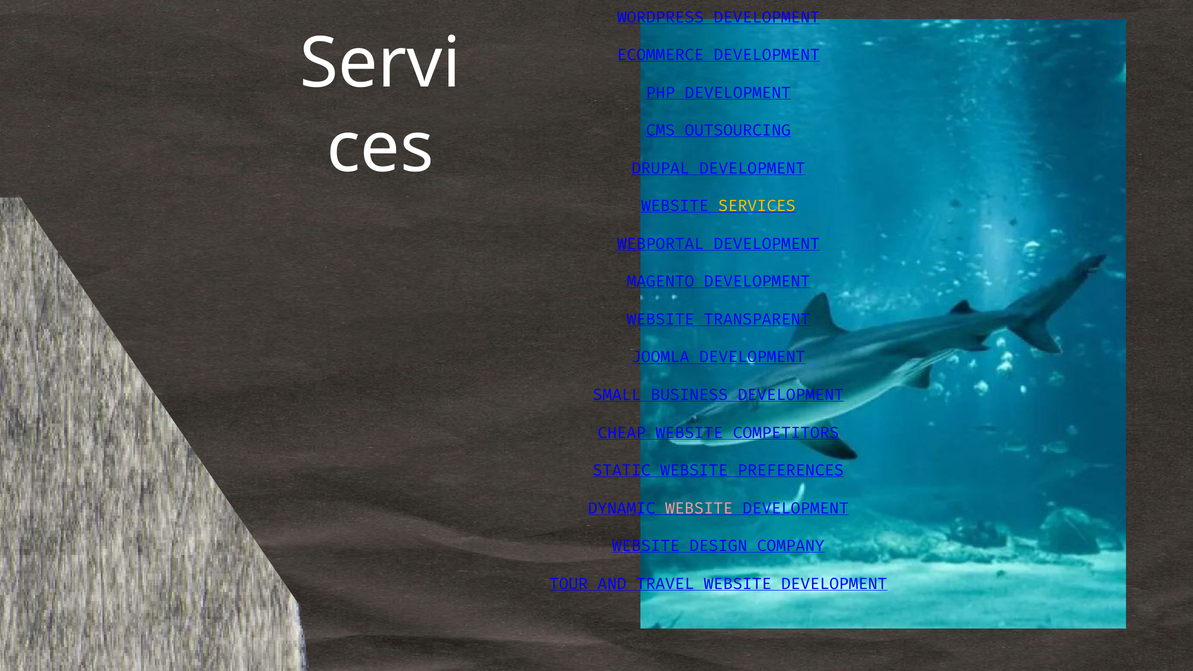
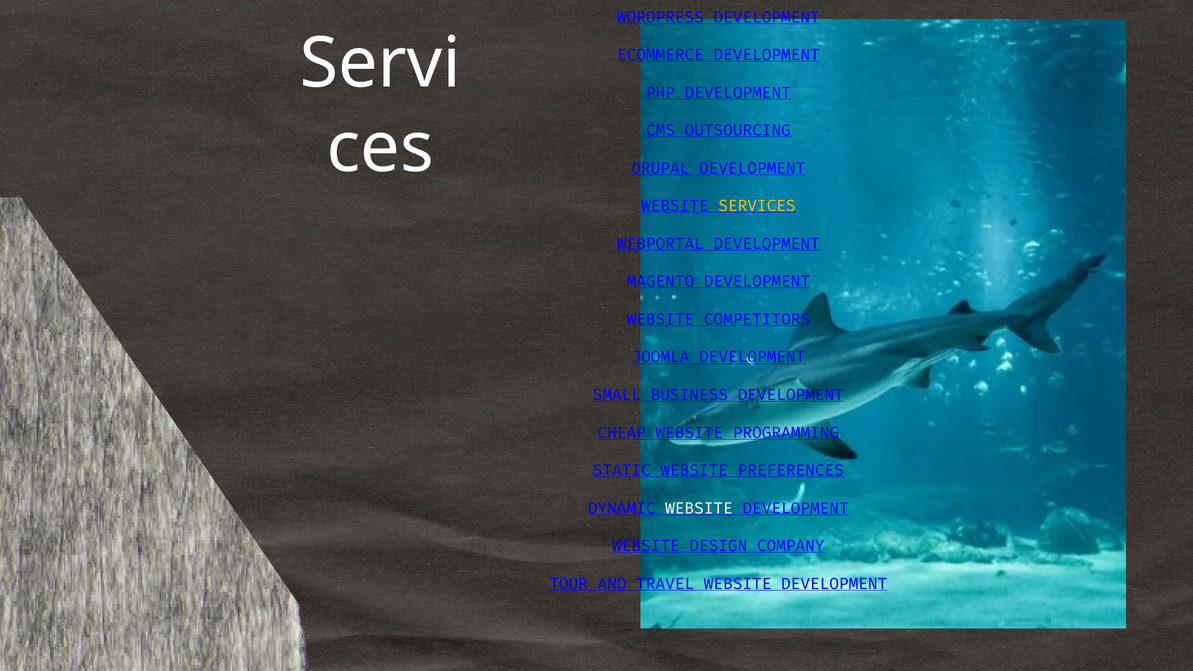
TRANSPARENT: TRANSPARENT -> COMPETITORS (757, 320)
COMPETITORS: COMPETITORS -> PROGRAMMING (786, 433)
WEBSITE colour: pink -> white (699, 508)
